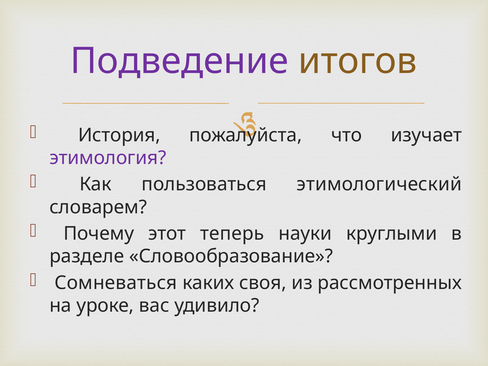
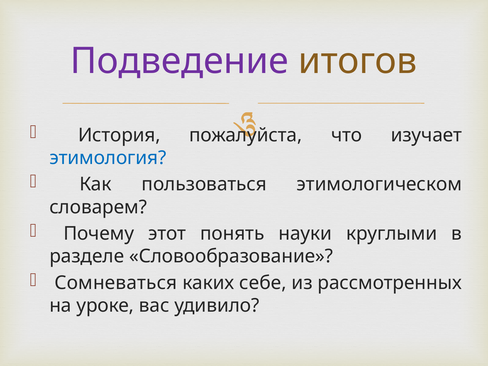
этимология colour: purple -> blue (108, 158)
этимологический: этимологический -> этимологическом (379, 184)
теперь: теперь -> понять (232, 234)
своя: своя -> себе (263, 283)
